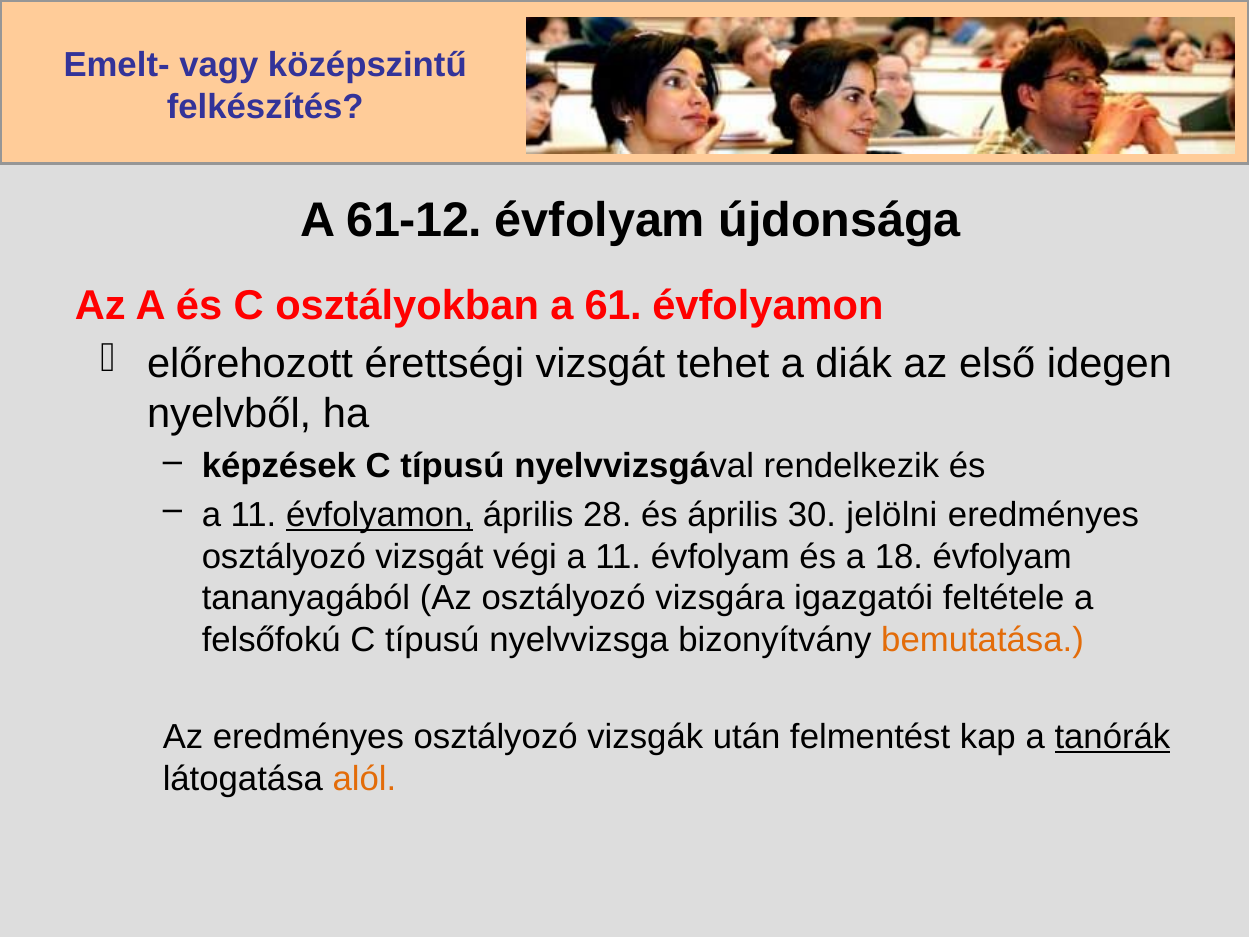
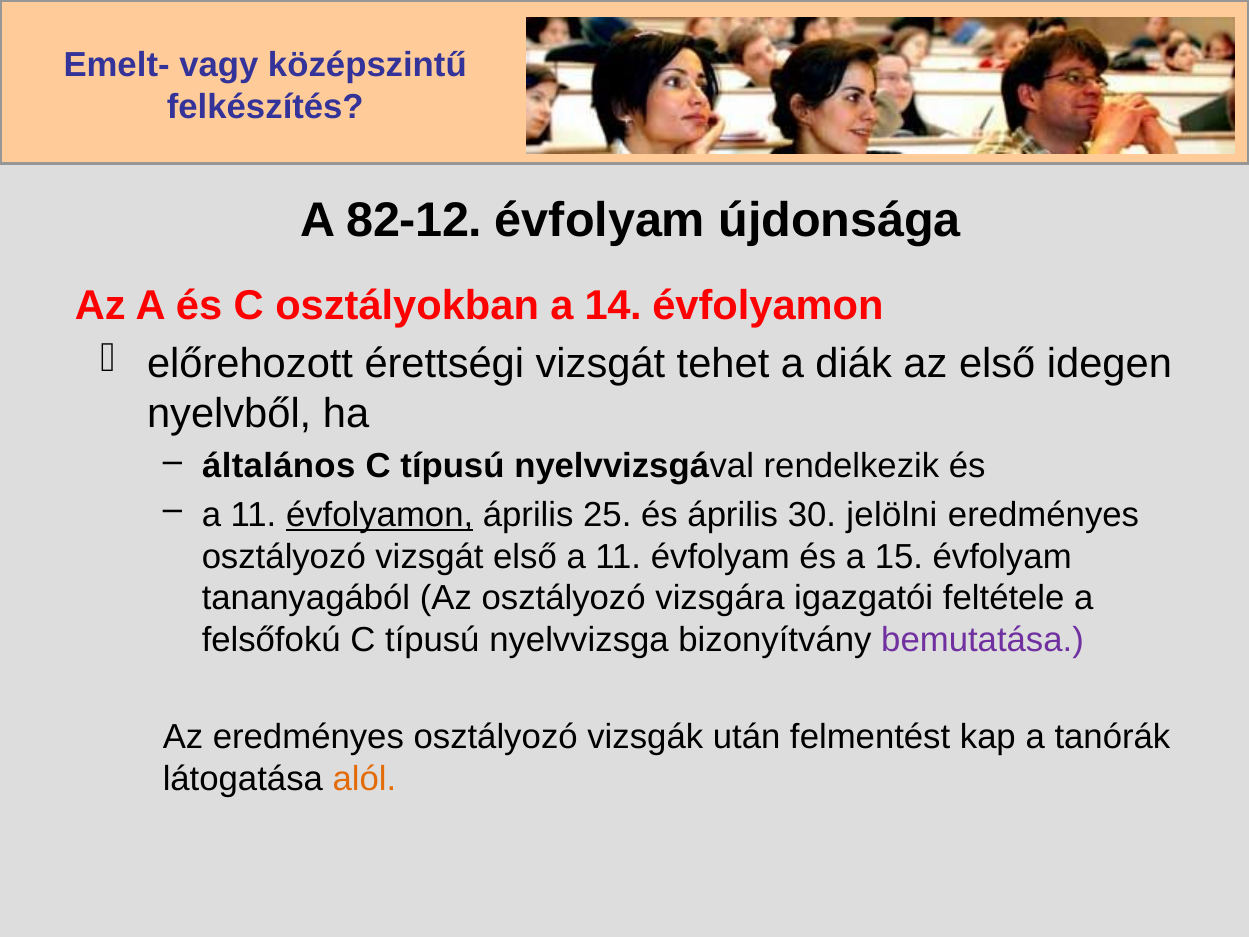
61-12: 61-12 -> 82-12 (414, 221)
61: 61 -> 14 (613, 306)
képzések: képzések -> általános (279, 466)
28: 28 -> 25 (607, 515)
vizsgát végi: végi -> első (525, 557)
18: 18 -> 15 (899, 557)
bemutatása colour: orange -> purple (983, 640)
tanórák underline: present -> none (1112, 737)
